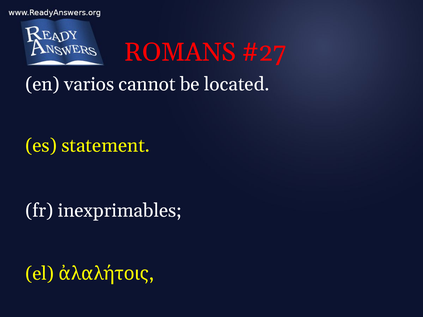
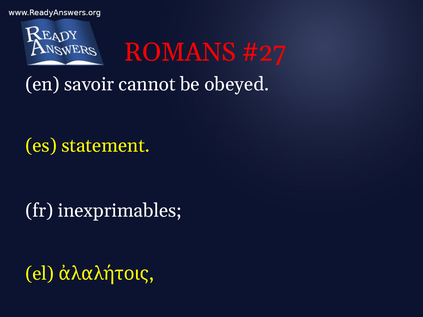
varios: varios -> savoir (89, 84)
located: located -> obeyed (237, 84)
